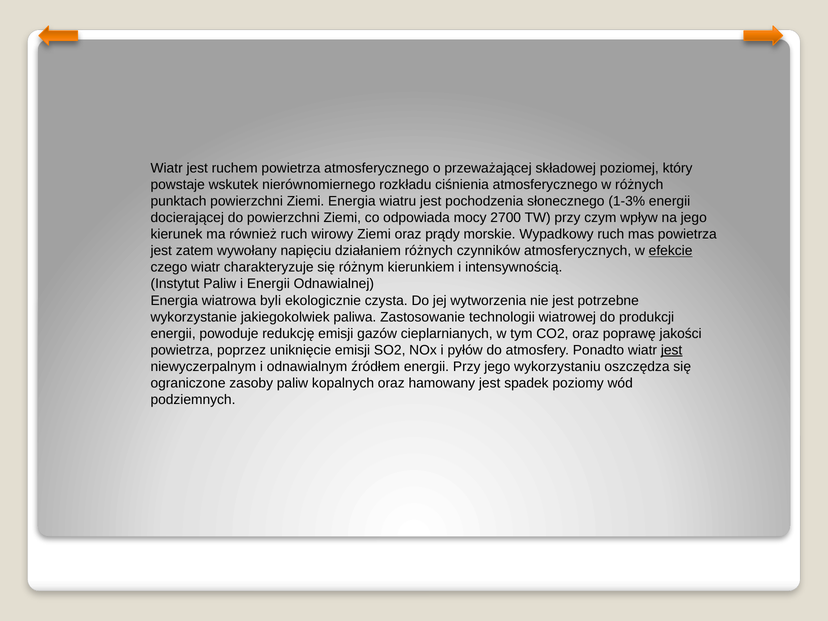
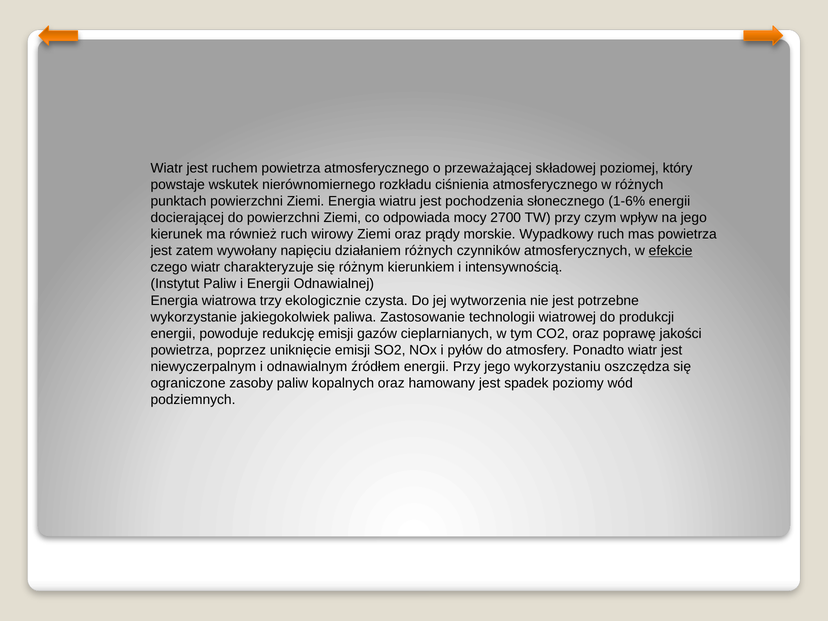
1-3%: 1-3% -> 1-6% (627, 201)
byli: byli -> trzy (271, 300)
jest underline: present -> none (672, 350)
